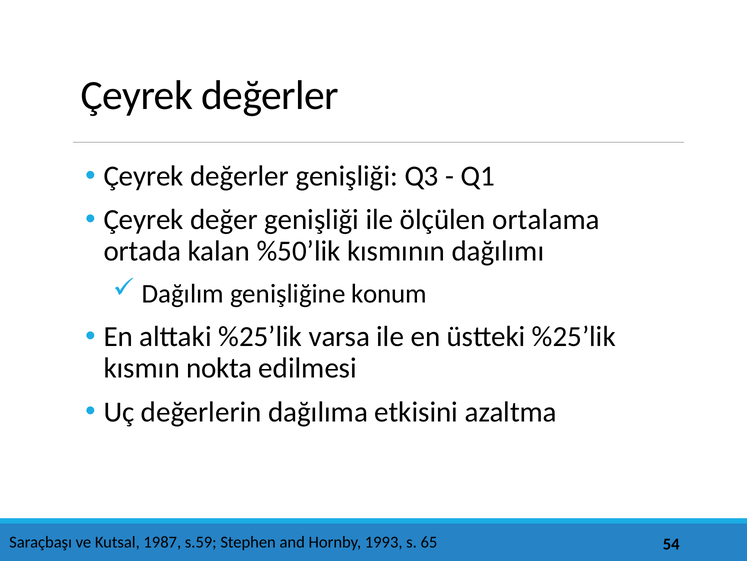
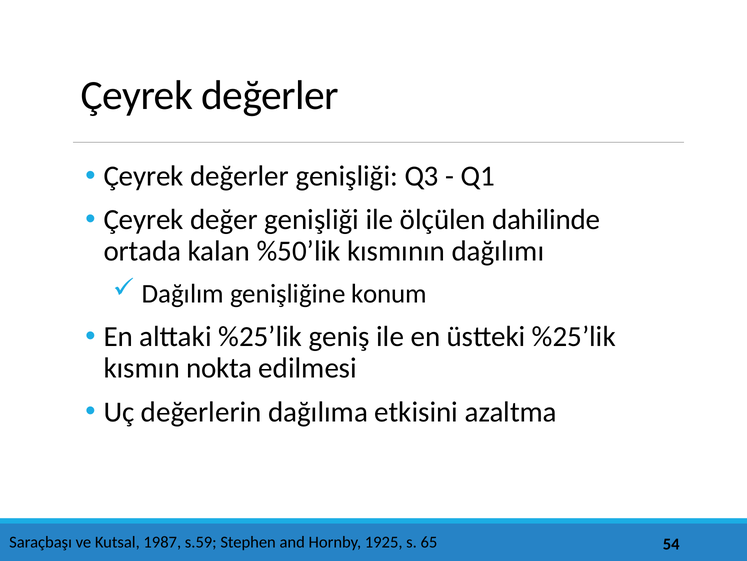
ortalama: ortalama -> dahilinde (546, 220)
varsa: varsa -> geniş (339, 336)
1993: 1993 -> 1925 (384, 541)
